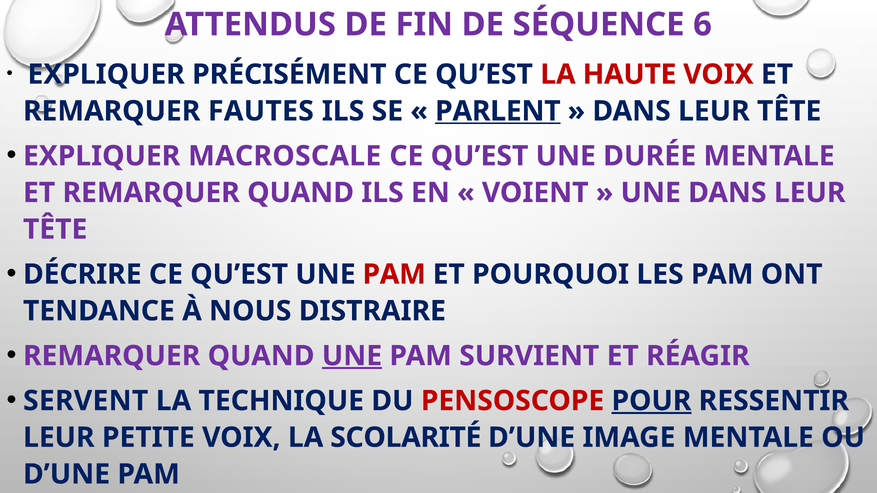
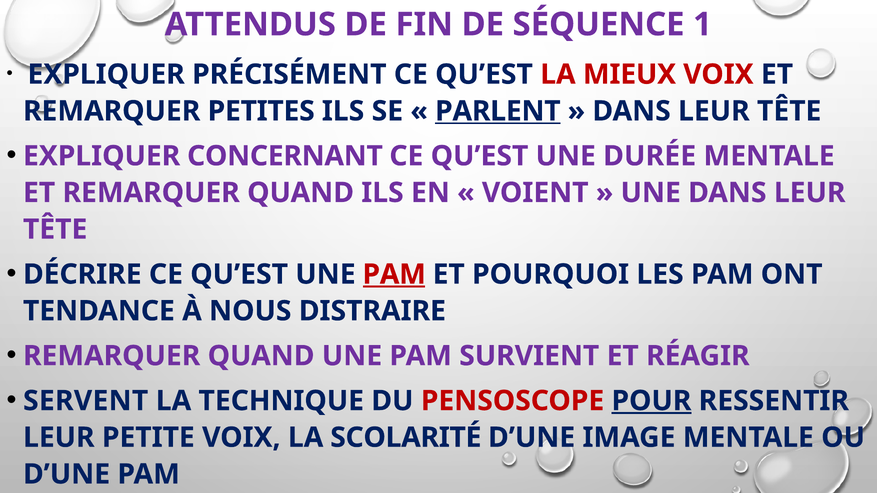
6: 6 -> 1 (703, 24)
HAUTE: HAUTE -> MIEUX (630, 74)
FAUTES: FAUTES -> PETITES (261, 111)
MACROSCALE: MACROSCALE -> CONCERNANT (285, 156)
PAM underline: none -> present (394, 274)
UNE underline: present -> none (352, 356)
